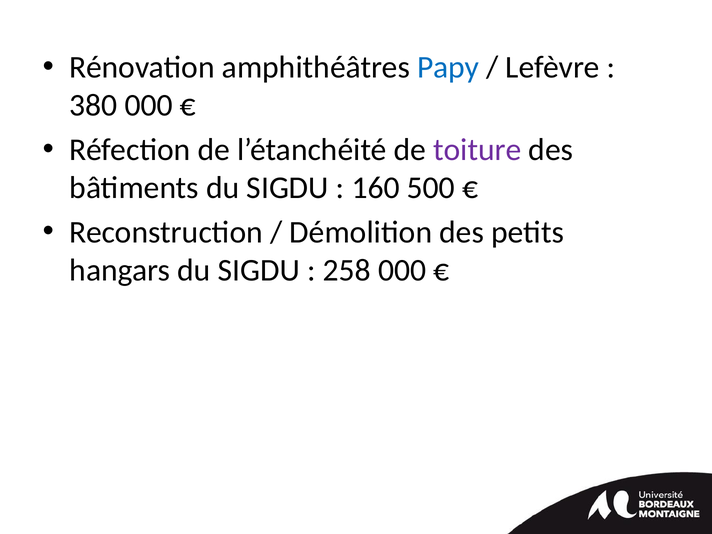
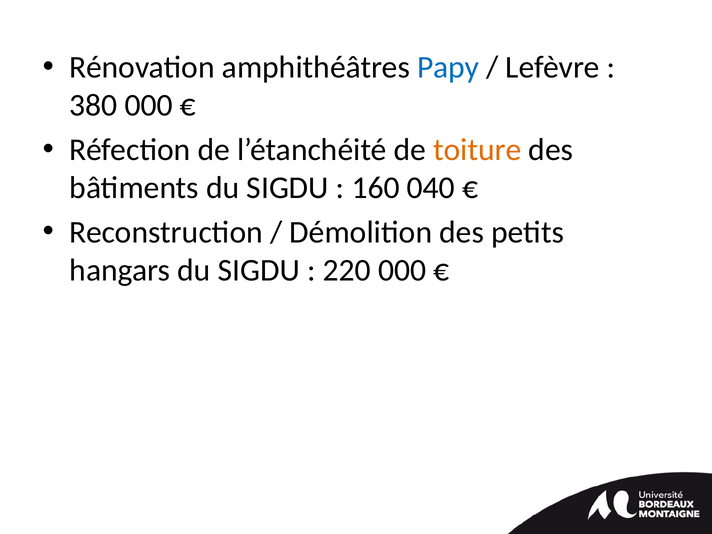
toiture colour: purple -> orange (477, 150)
500: 500 -> 040 (431, 188)
258: 258 -> 220 (347, 270)
